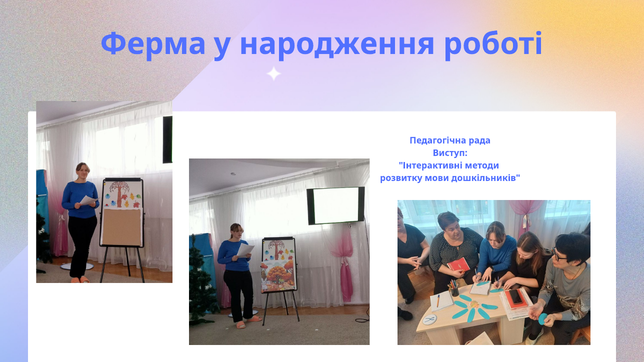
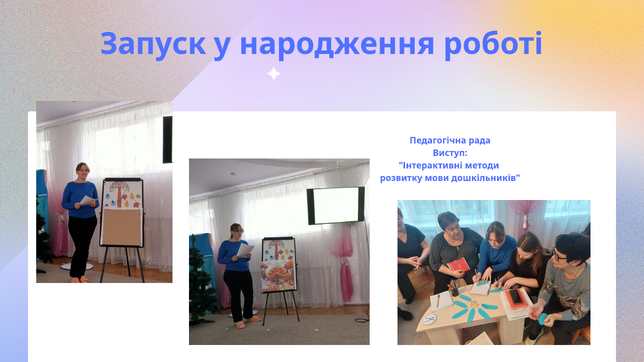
Ферма: Ферма -> Запуск (153, 44)
